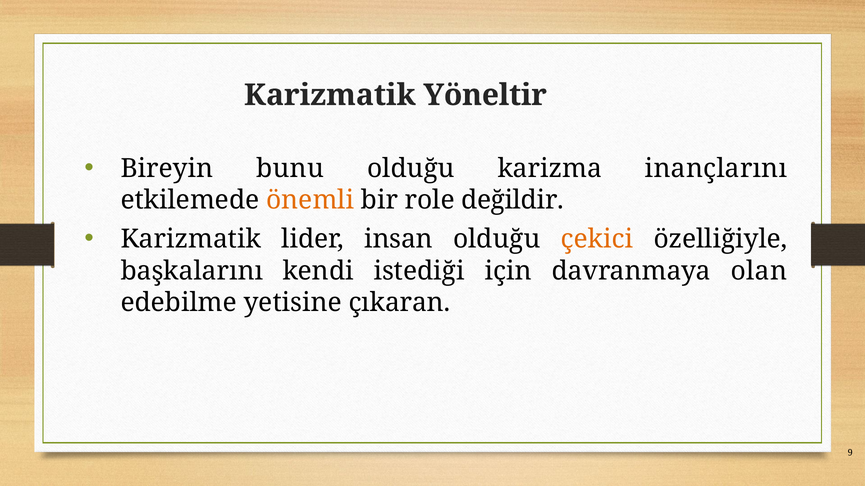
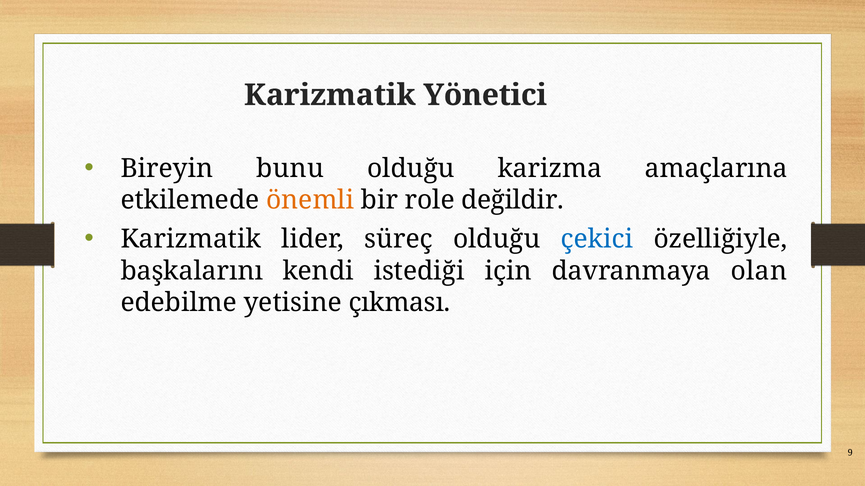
Yöneltir: Yöneltir -> Yönetici (485, 95)
inançlarını: inançlarını -> amaçlarına (716, 169)
insan: insan -> süreç (399, 239)
çekici colour: orange -> blue (597, 239)
çıkaran: çıkaran -> çıkması (399, 303)
